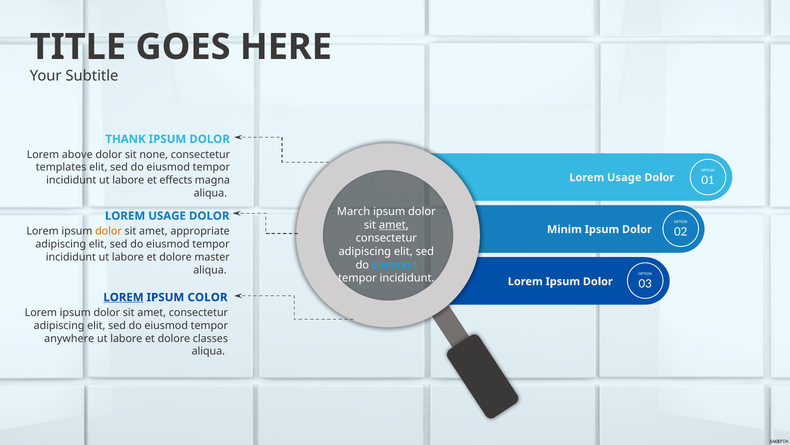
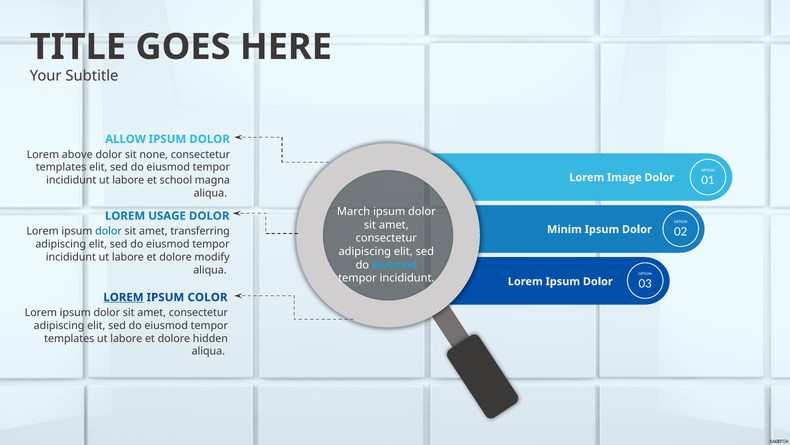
THANK: THANK -> ALLOW (126, 139)
Usage: Usage -> Image (624, 177)
effects: effects -> school (176, 180)
amet underline: present -> none (394, 225)
dolor colour: orange -> blue (108, 231)
appropriate: appropriate -> transferring (200, 231)
master: master -> modify (212, 257)
anywhere: anywhere -> templates (69, 338)
classes: classes -> hidden (210, 338)
